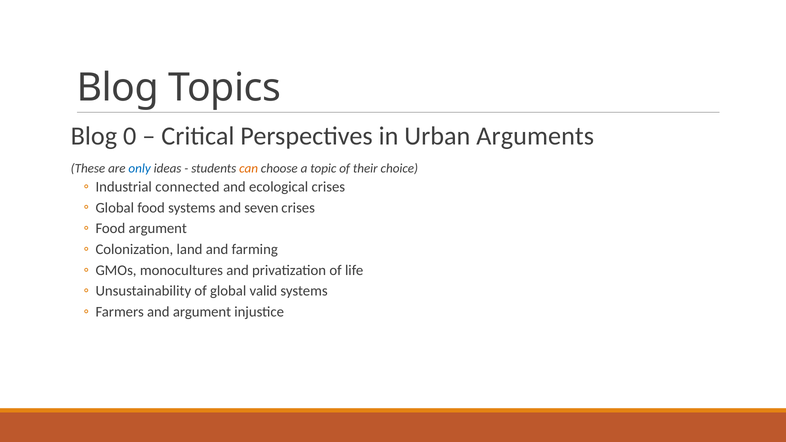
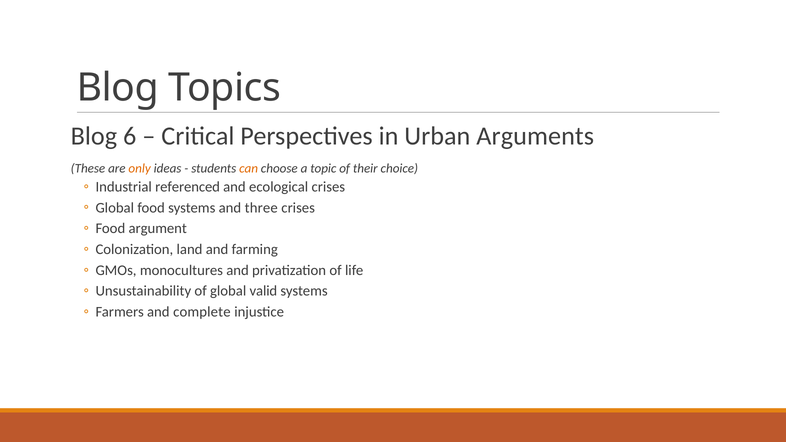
0: 0 -> 6 (130, 136)
only colour: blue -> orange (140, 169)
connected: connected -> referenced (188, 187)
seven: seven -> three (261, 208)
and argument: argument -> complete (202, 312)
